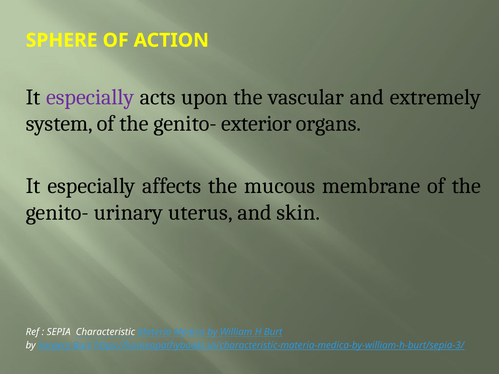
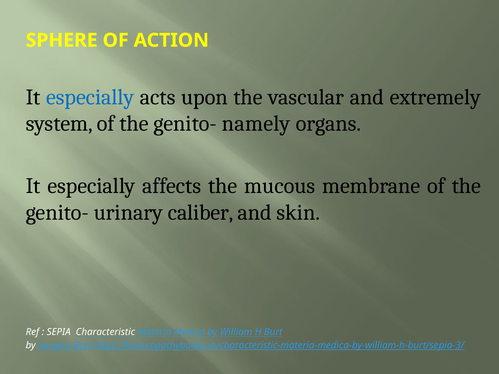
especially colour: purple -> blue (90, 97)
exterior: exterior -> namely (256, 124)
uterus: uterus -> caliber (201, 213)
